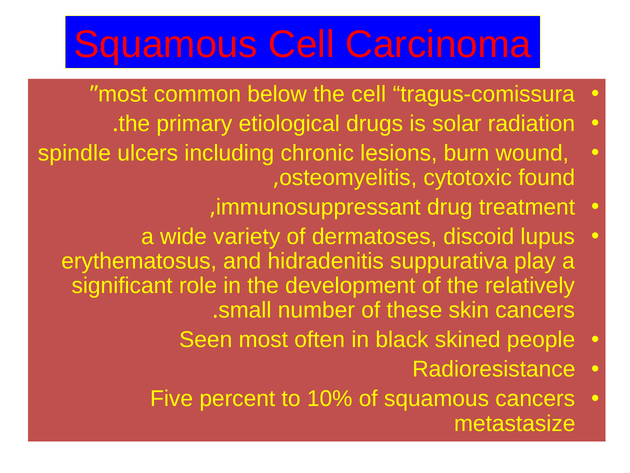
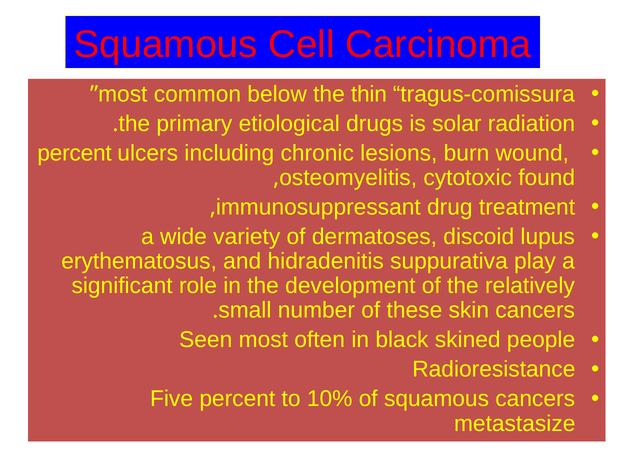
the cell: cell -> thin (369, 94)
spindle: spindle -> percent (75, 153)
